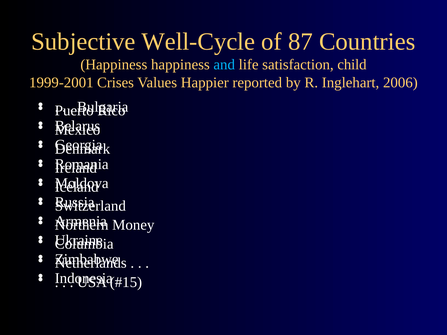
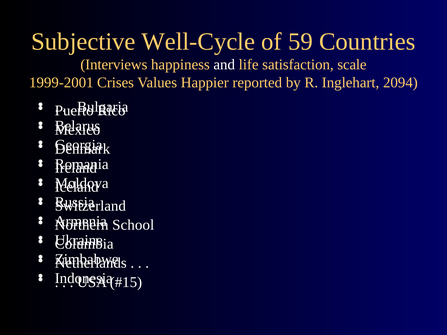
87: 87 -> 59 (300, 42)
Happiness: Happiness -> Interviews (114, 65)
and colour: light blue -> white (224, 65)
child: child -> scale (352, 65)
2006: 2006 -> 2094 (400, 83)
Money: Money -> School (133, 225)
